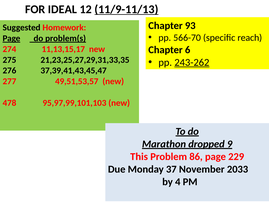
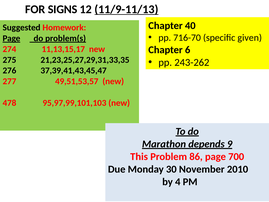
IDEAL: IDEAL -> SIGNS (63, 9)
93: 93 -> 40 (190, 26)
566-70: 566-70 -> 716-70 (187, 38)
reach: reach -> given (250, 38)
243-262 underline: present -> none (192, 62)
dropped: dropped -> depends (206, 144)
229: 229 -> 700 (236, 156)
37: 37 -> 30 (171, 169)
2033: 2033 -> 2010 (238, 169)
